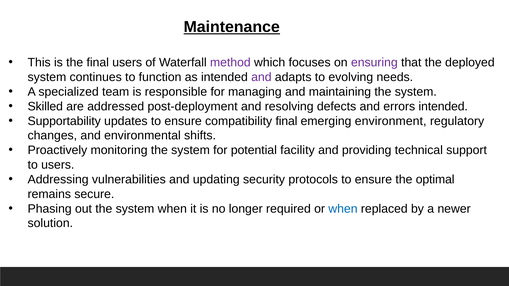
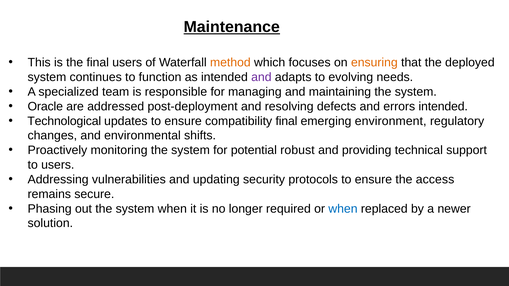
method colour: purple -> orange (230, 63)
ensuring colour: purple -> orange (374, 63)
Skilled: Skilled -> Oracle (45, 107)
Supportability: Supportability -> Technological (64, 121)
facility: facility -> robust (297, 150)
optimal: optimal -> access (435, 180)
